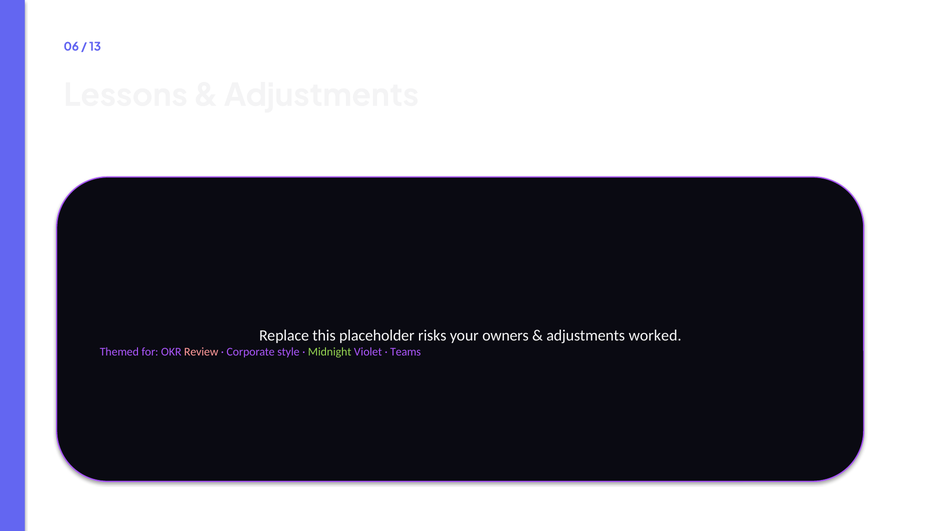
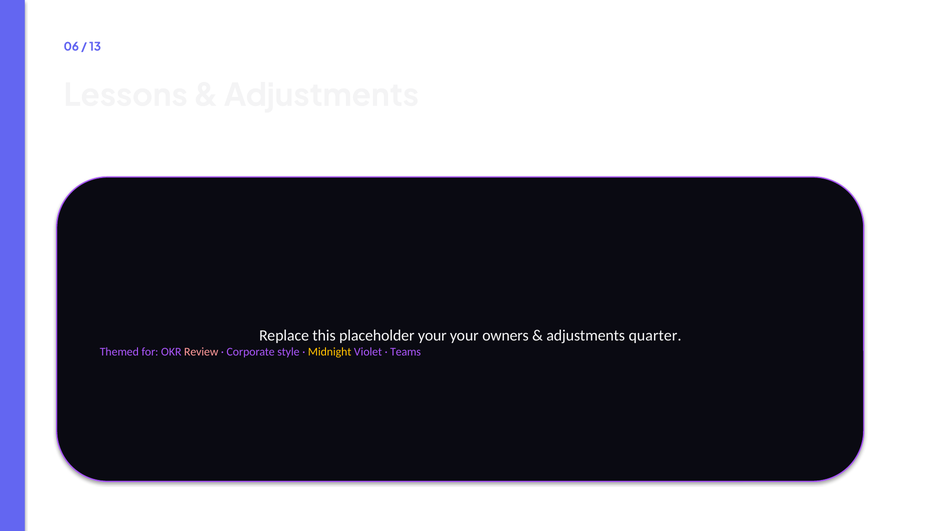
placeholder risks: risks -> your (432, 336)
worked: worked -> quarter (655, 336)
Midnight colour: light green -> yellow (330, 352)
